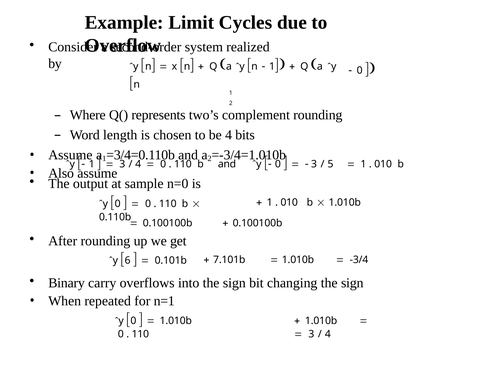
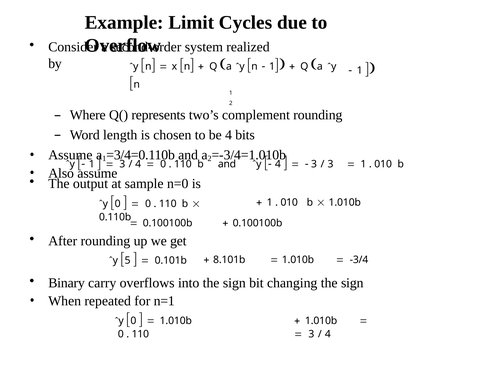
0: 0 -> 1 (360, 71)
0: 0 -> 4 (278, 164)
5: 5 -> 3 (331, 164)
7.101b: 7.101b -> 8.101b (229, 260)
6: 6 -> 5 (128, 261)
